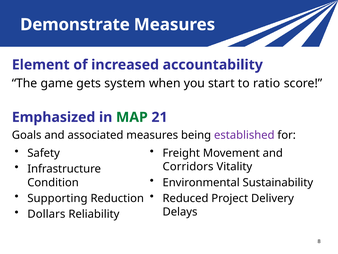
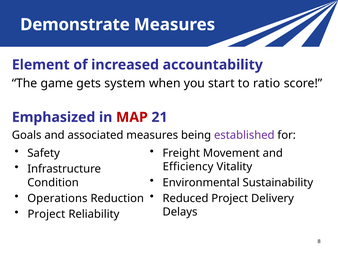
MAP colour: green -> red (132, 117)
Corridors: Corridors -> Efficiency (188, 166)
Supporting: Supporting -> Operations (57, 198)
Dollars: Dollars -> Project (46, 214)
